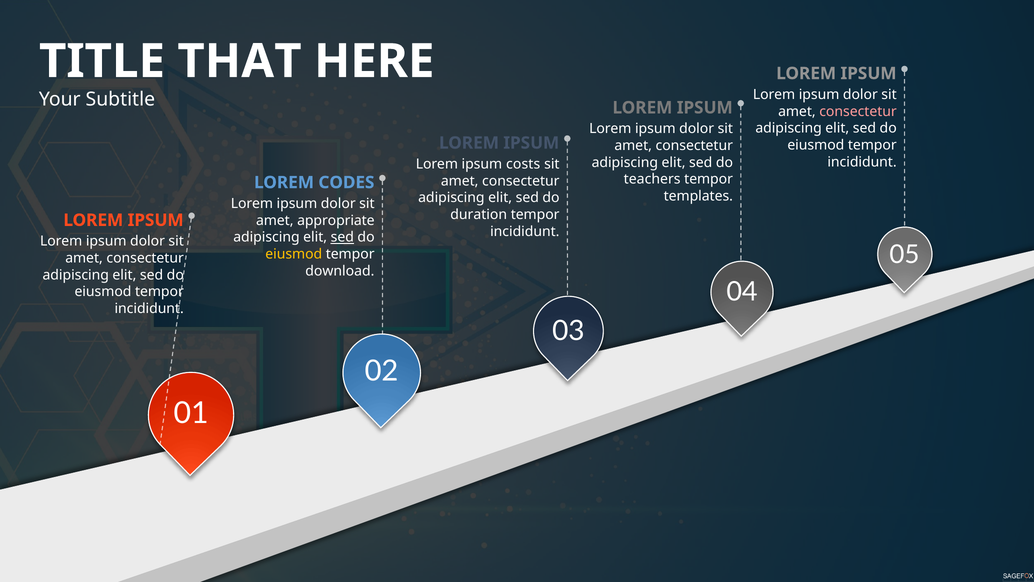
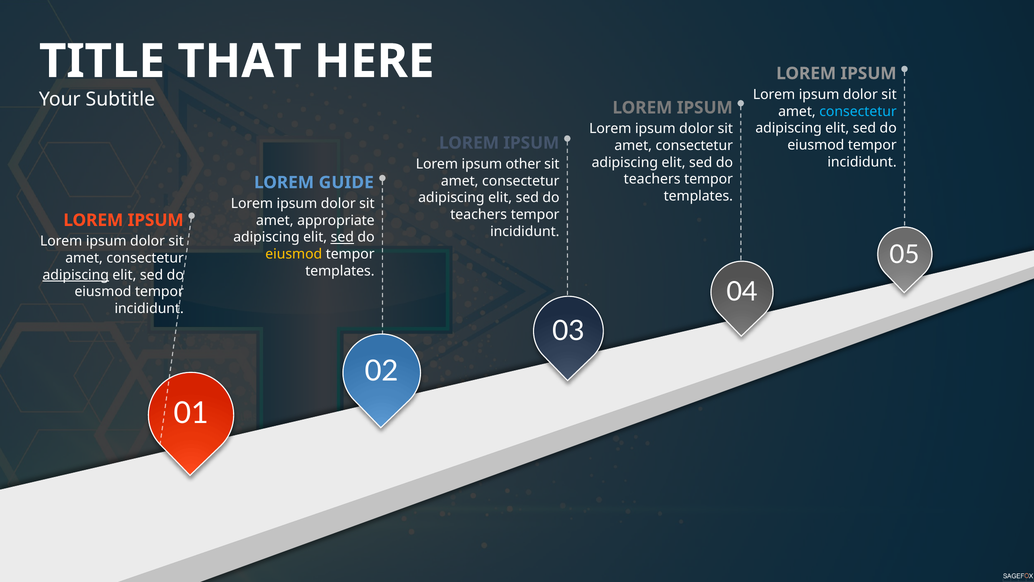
consectetur colour: pink -> light blue (858, 111)
costs: costs -> other (523, 164)
CODES: CODES -> GUIDE (346, 182)
duration: duration -> teachers (479, 214)
download: download -> templates (340, 271)
adipiscing underline: none -> present (76, 275)
